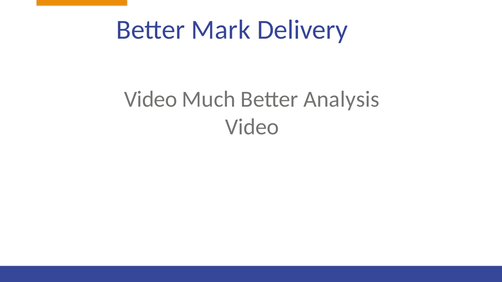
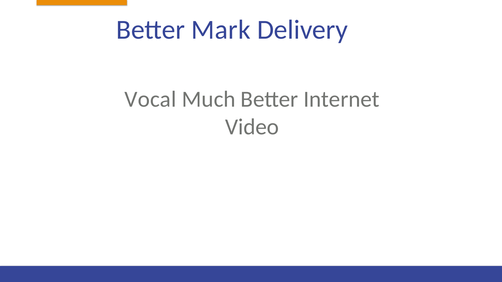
Video: Video -> Vocal (150, 99)
Analysis: Analysis -> Internet (341, 99)
